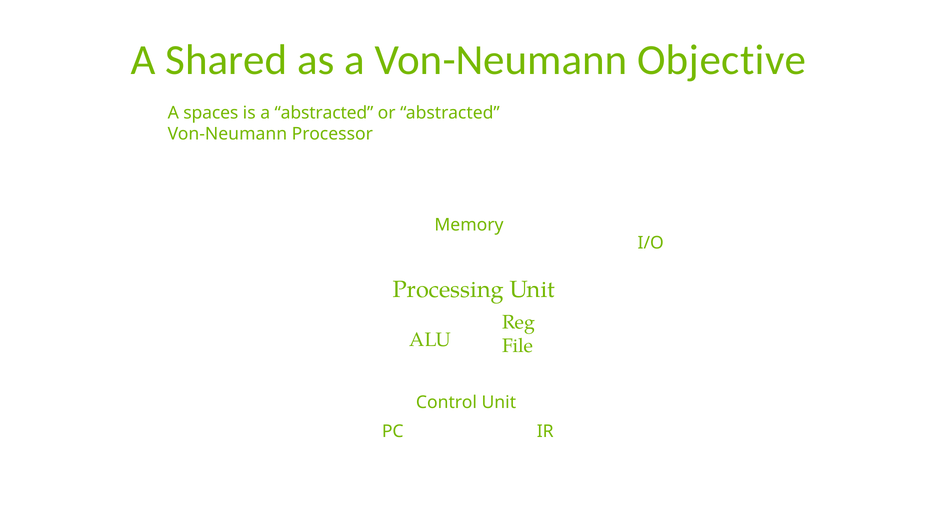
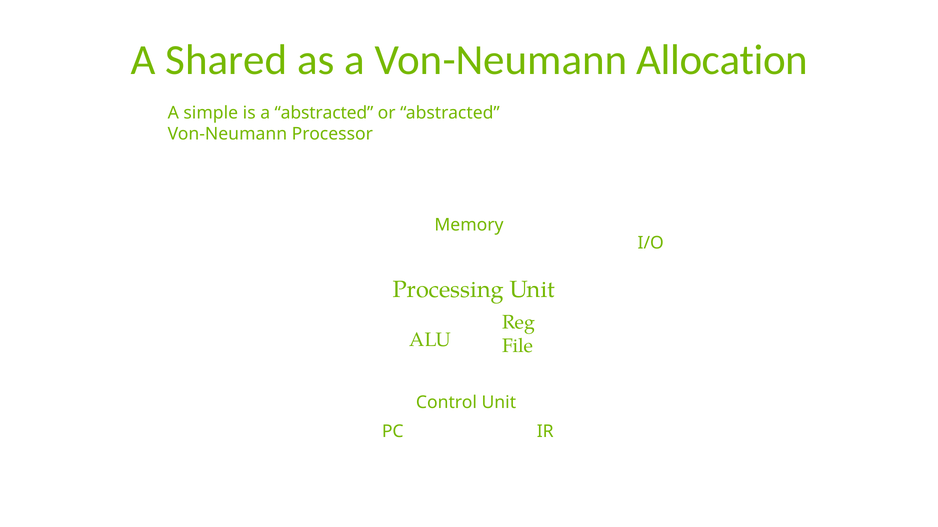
Objective: Objective -> Allocation (722, 60)
spaces: spaces -> simple (211, 113)
